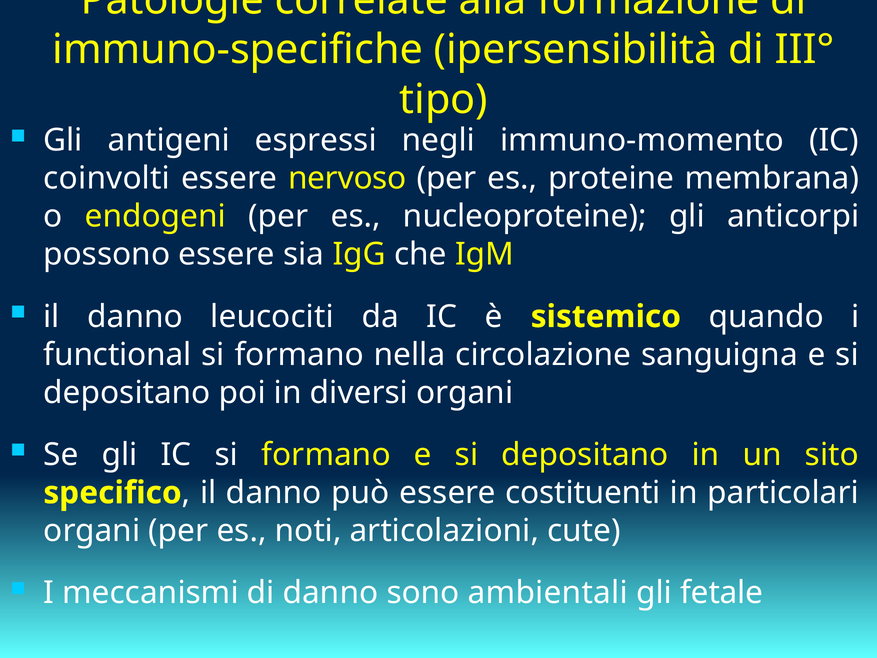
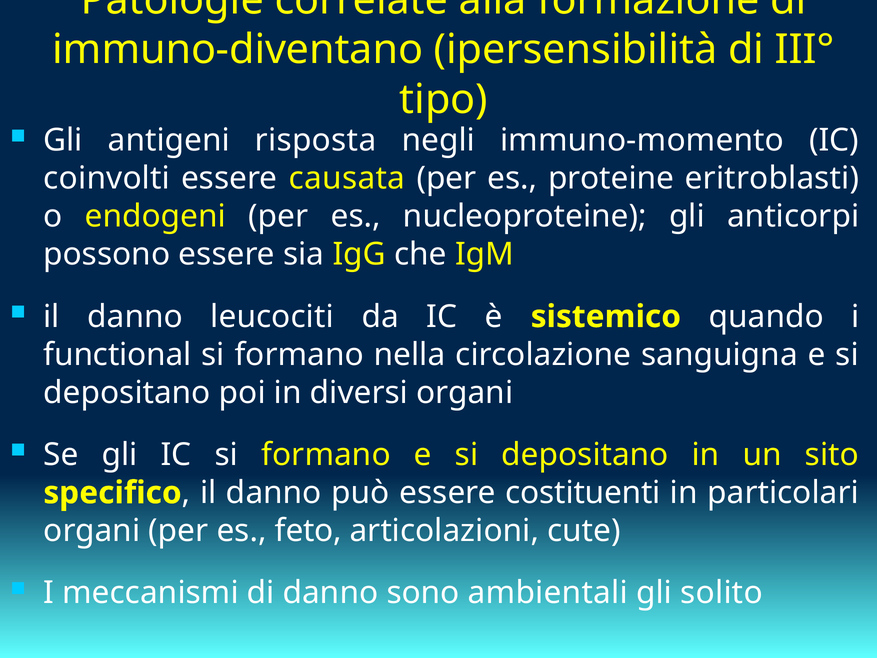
immuno-specifiche: immuno-specifiche -> immuno-diventano (238, 50)
espressi: espressi -> risposta (316, 140)
nervoso: nervoso -> causata (347, 178)
membrana: membrana -> eritroblasti (772, 178)
noti: noti -> feto (308, 531)
fetale: fetale -> solito (722, 593)
